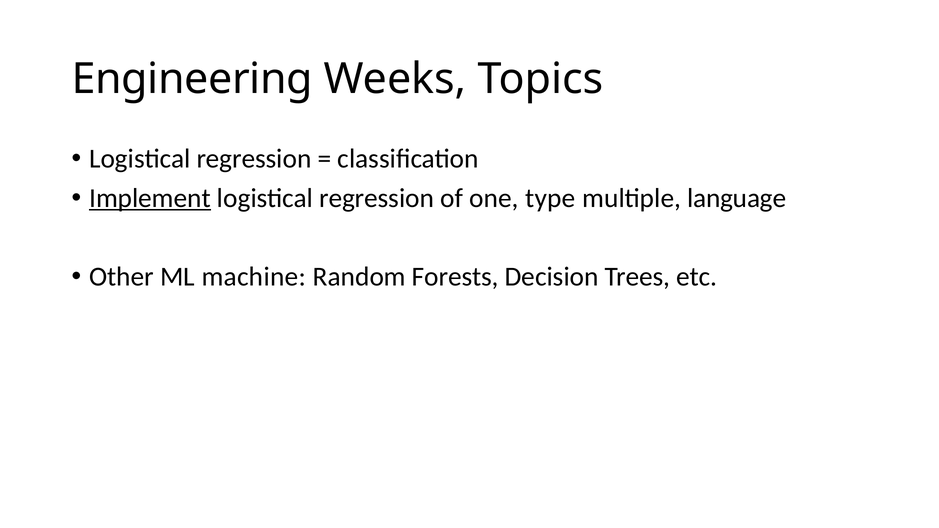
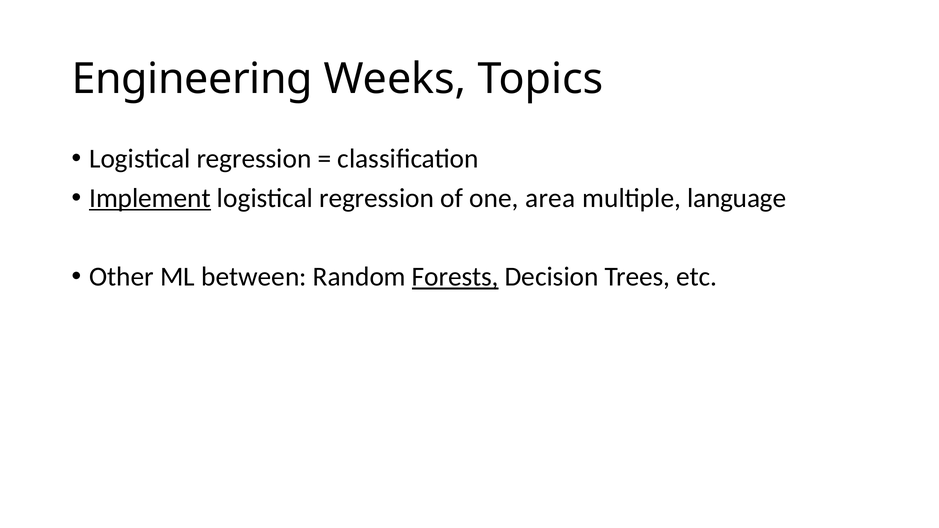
type: type -> area (550, 198)
machine: machine -> between (254, 277)
Forests underline: none -> present (455, 277)
